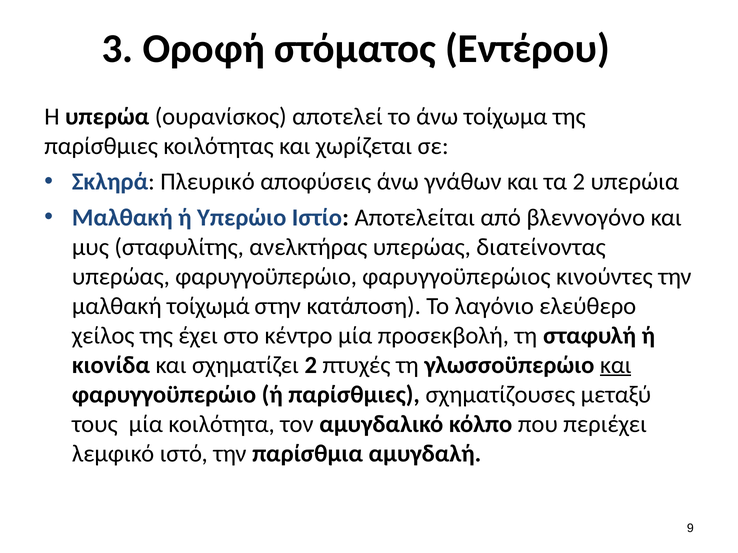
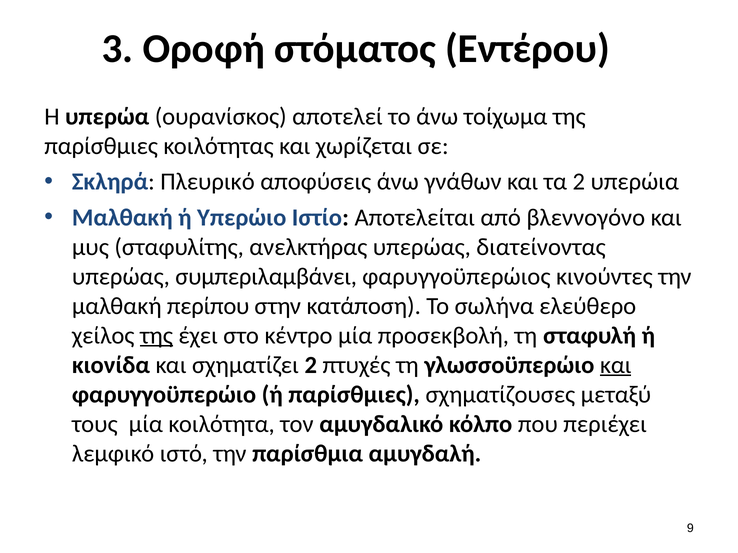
υπερώας φαρυγγοϋπερώιο: φαρυγγοϋπερώιο -> συμπεριλαμβάνει (266, 277)
τοίχωμά: τοίχωμά -> περίπου (208, 306)
λαγόνιο: λαγόνιο -> σωλήνα (494, 306)
της underline: none -> present (156, 336)
